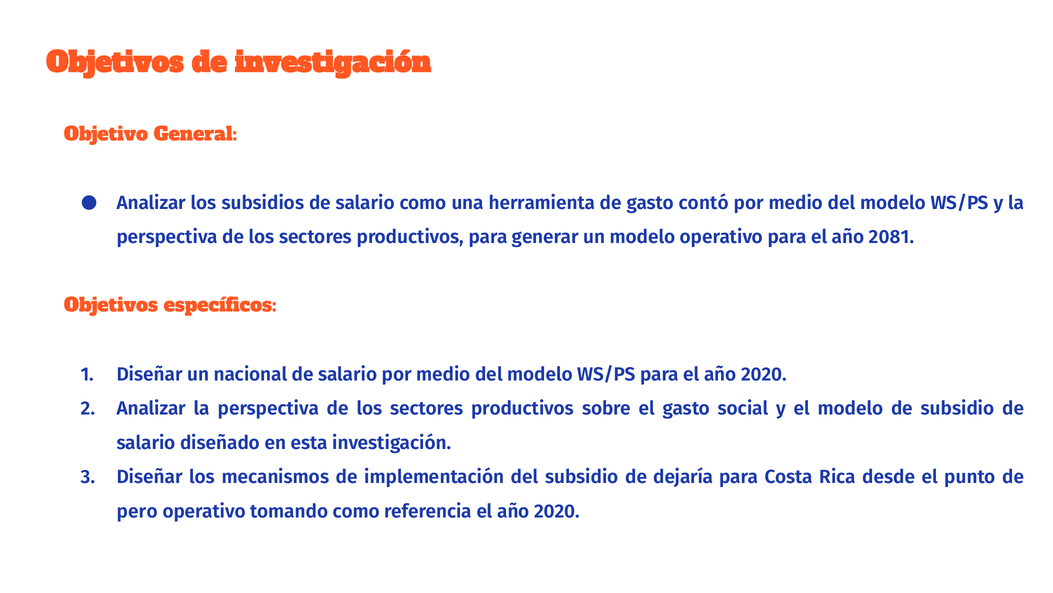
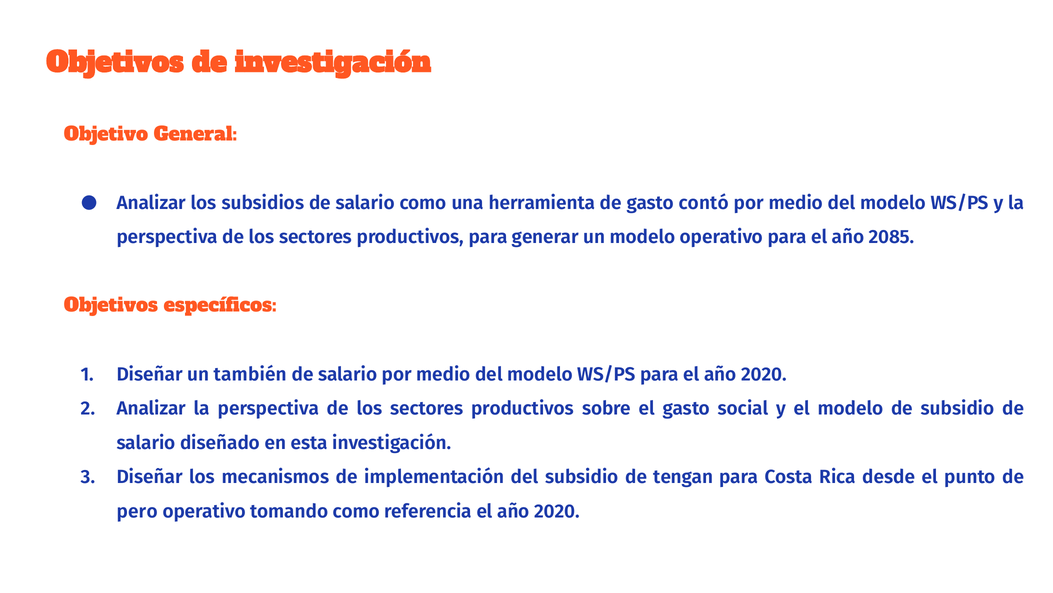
2081: 2081 -> 2085 (892, 237)
nacional: nacional -> también (250, 374)
dejaría: dejaría -> tengan (683, 477)
